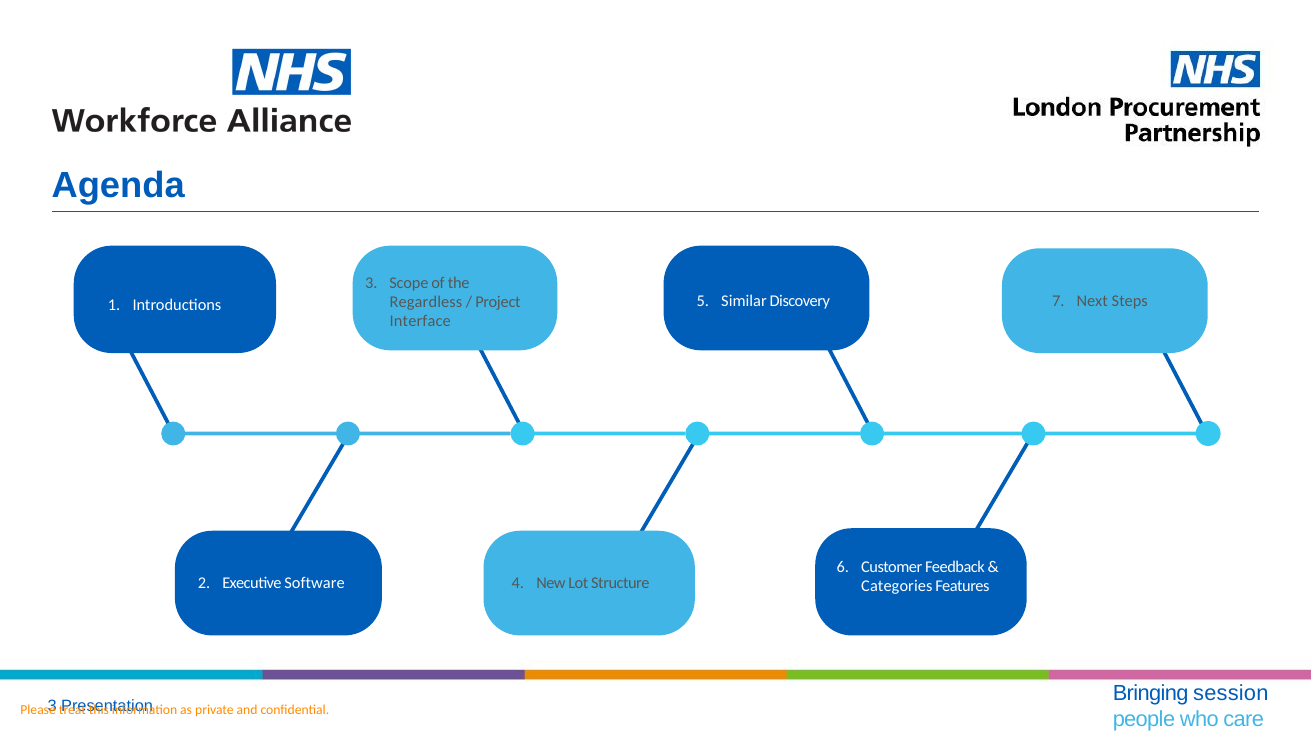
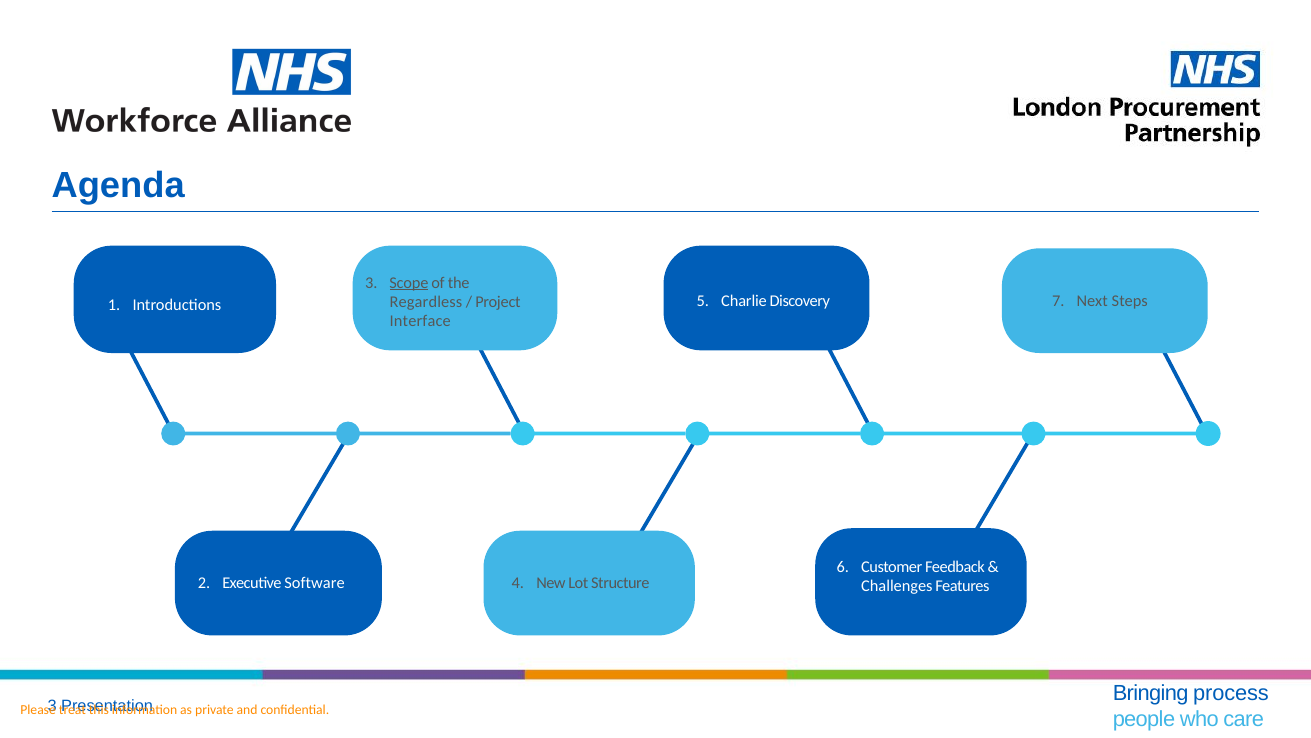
Scope underline: none -> present (409, 283)
Similar: Similar -> Charlie (744, 301)
Categories: Categories -> Challenges (897, 585)
session: session -> process (1231, 693)
